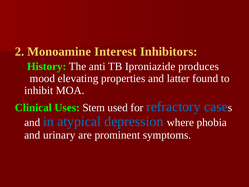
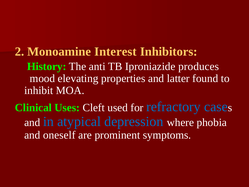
Stem: Stem -> Cleft (94, 107)
urinary: urinary -> oneself (59, 135)
